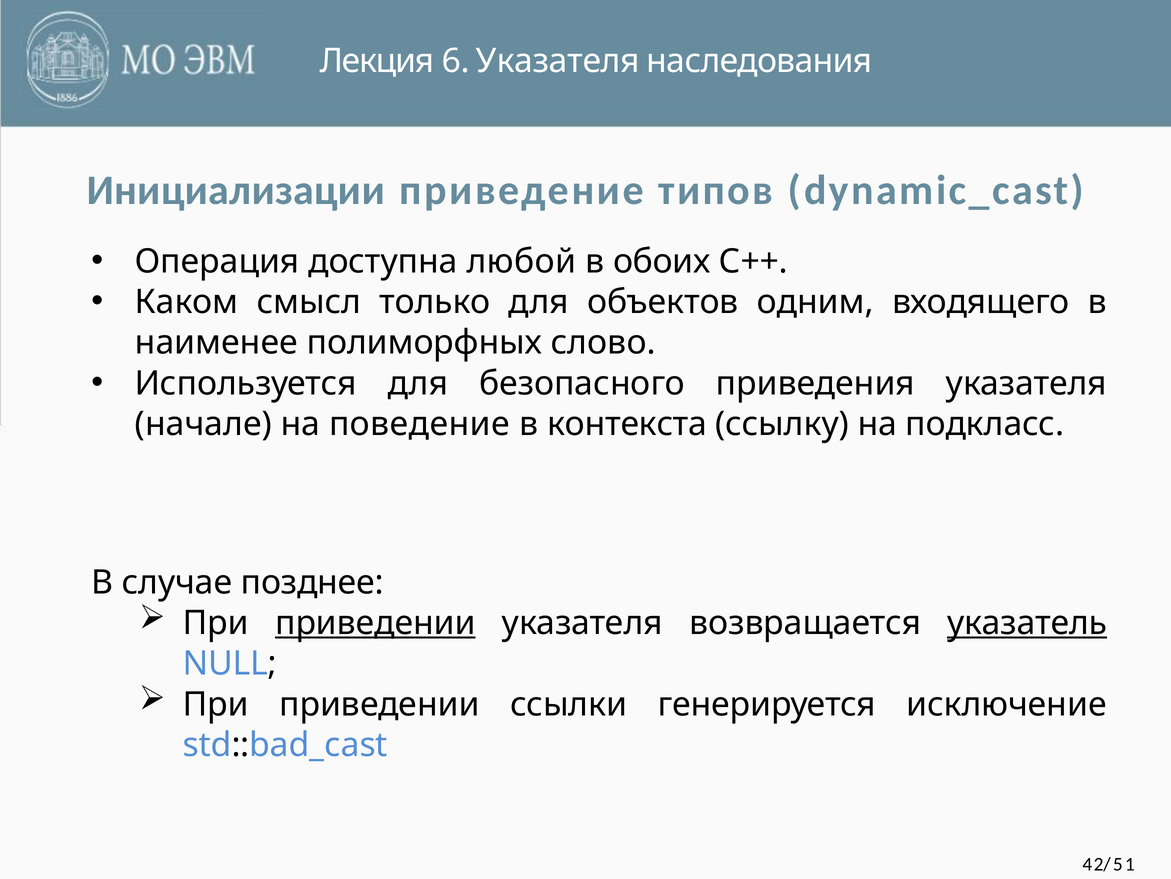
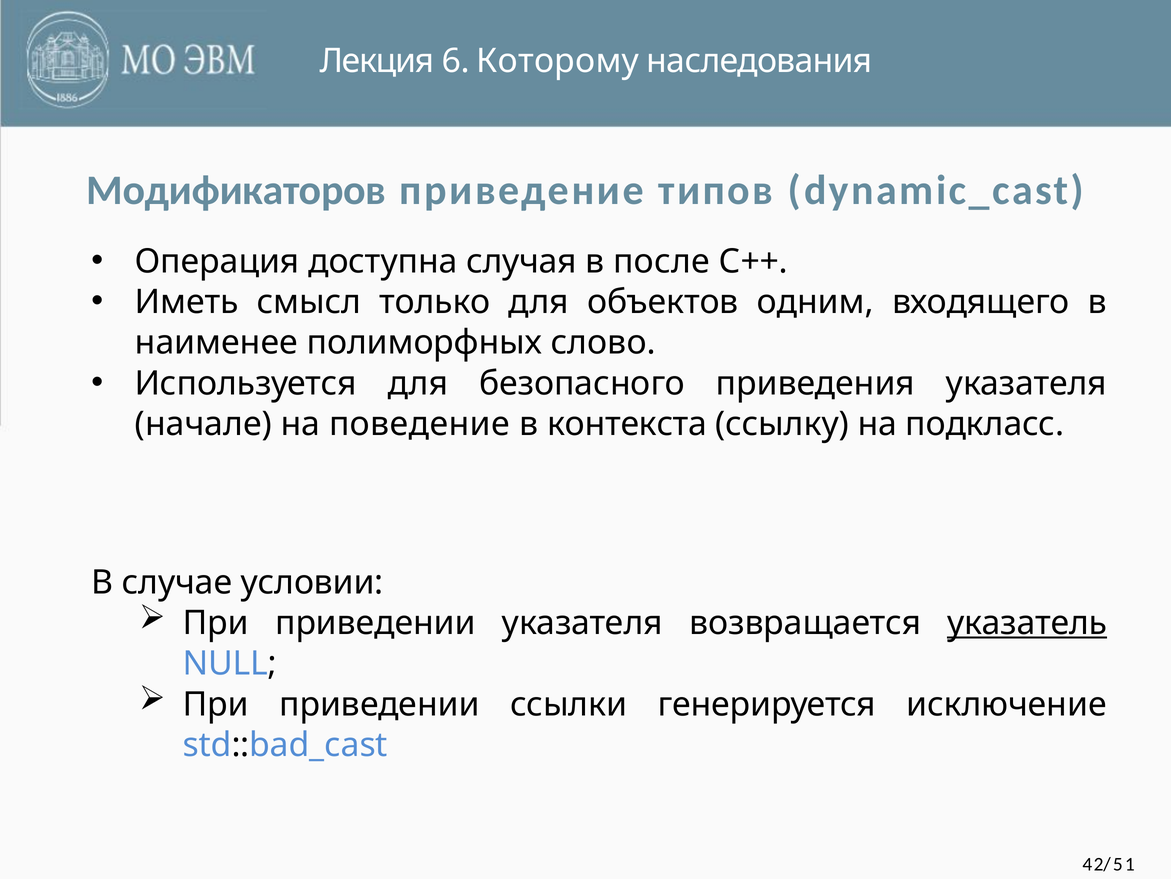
6 Указателя: Указателя -> Которому (558, 61)
Инициализации: Инициализации -> Модификаторов (236, 191)
любой: любой -> случая (522, 262)
обоих: обоих -> после (661, 262)
Каком: Каком -> Иметь (187, 302)
позднее: позднее -> условии (312, 583)
приведении underline: present -> none (375, 623)
